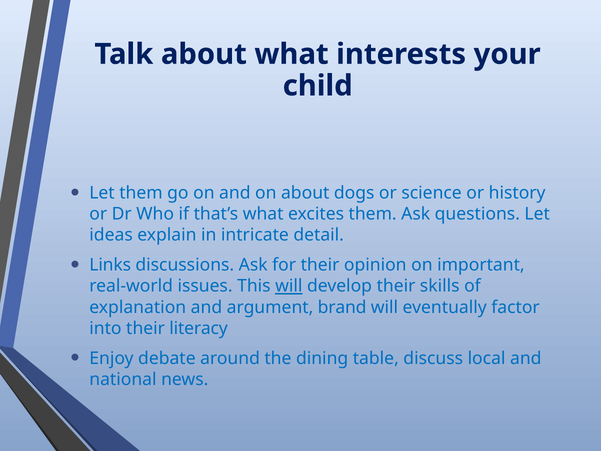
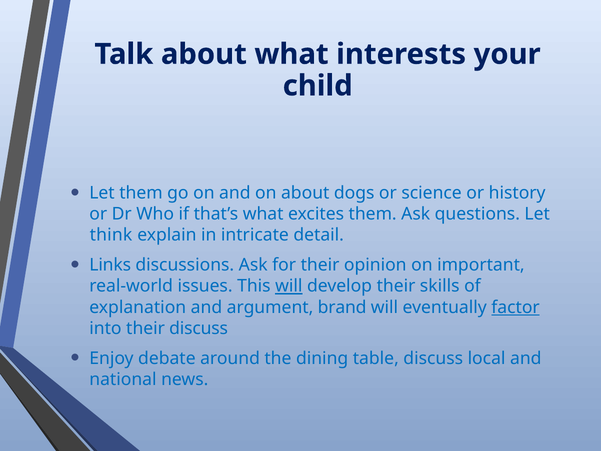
ideas: ideas -> think (111, 235)
factor underline: none -> present (516, 307)
their literacy: literacy -> discuss (199, 328)
